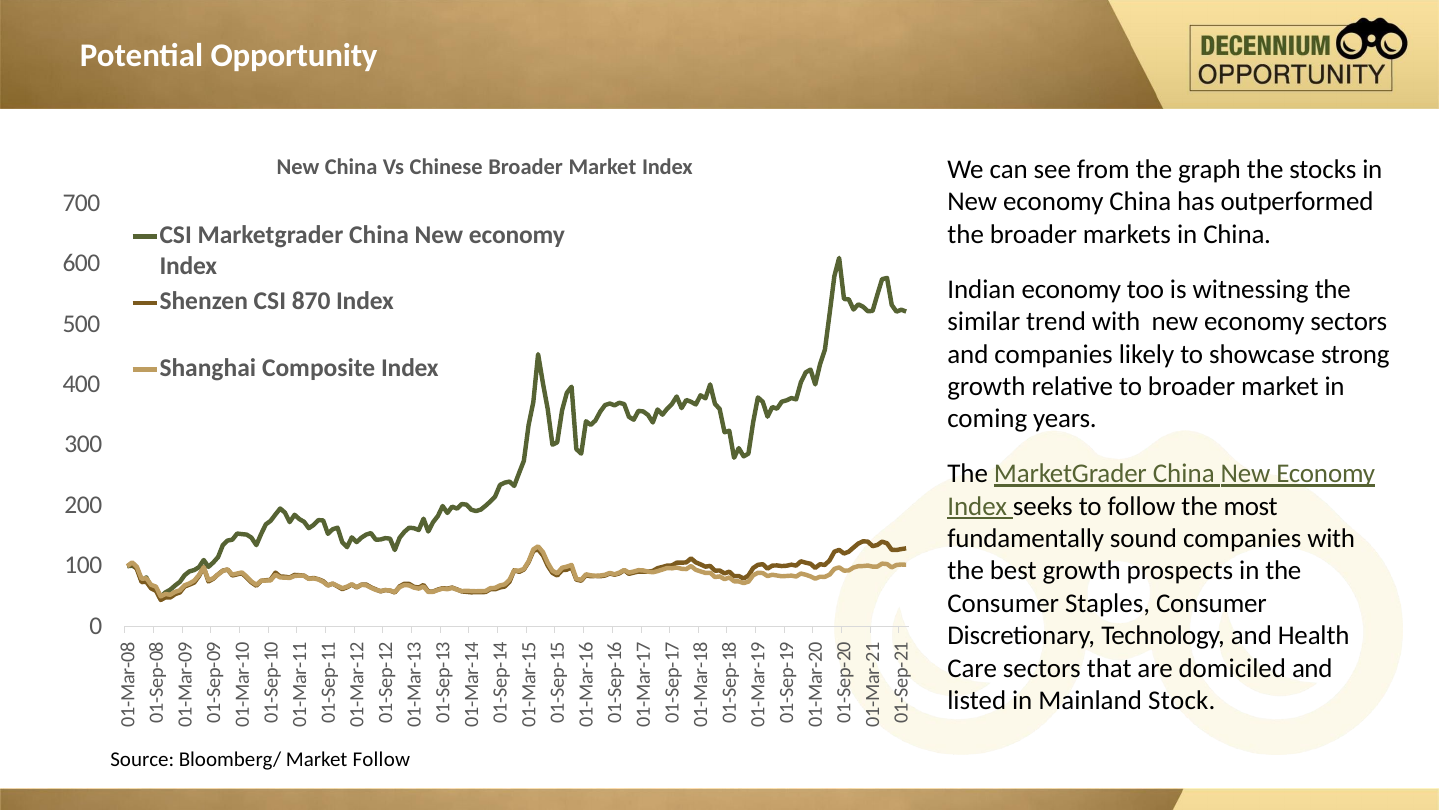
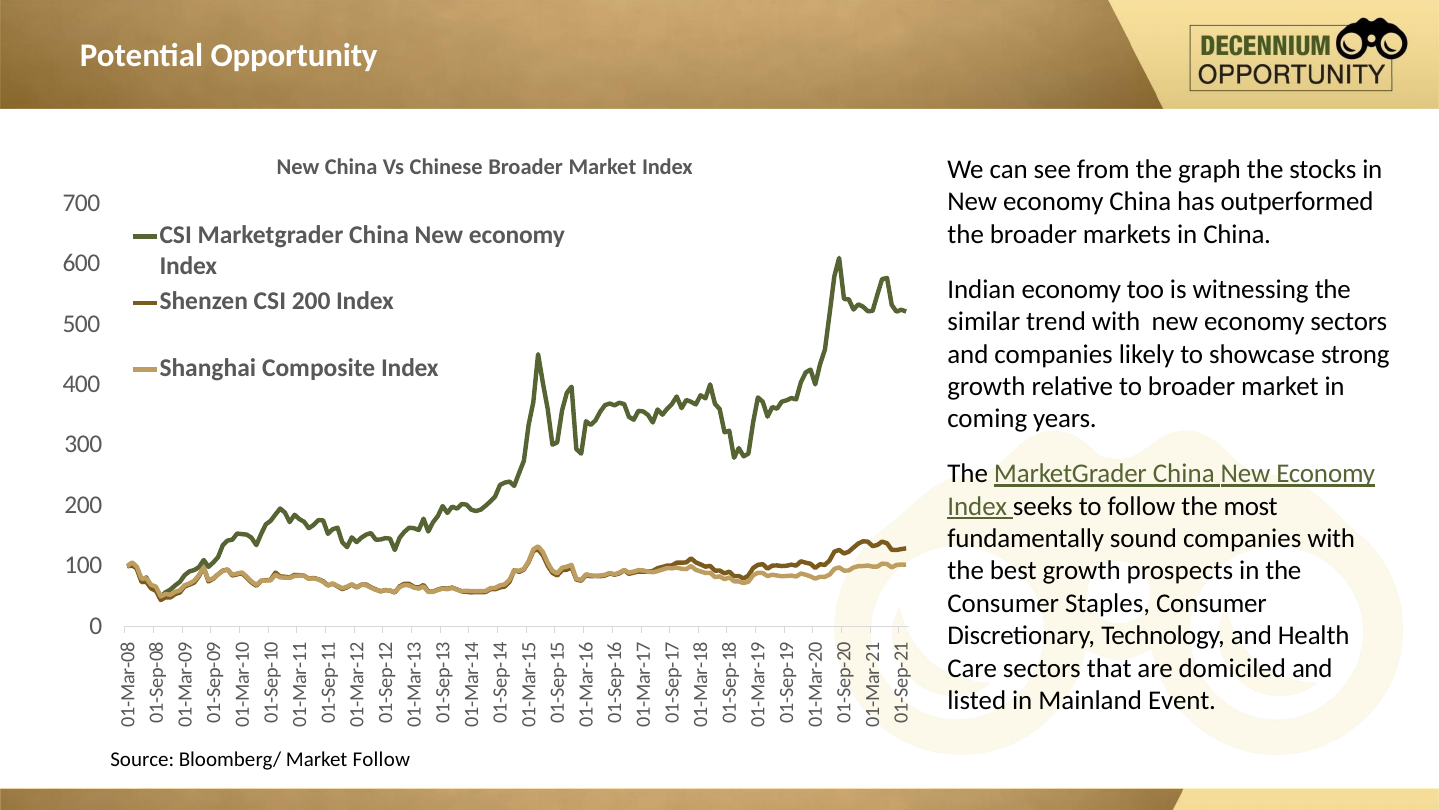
CSI 870: 870 -> 200 (311, 301)
Stock: Stock -> Event (1182, 700)
